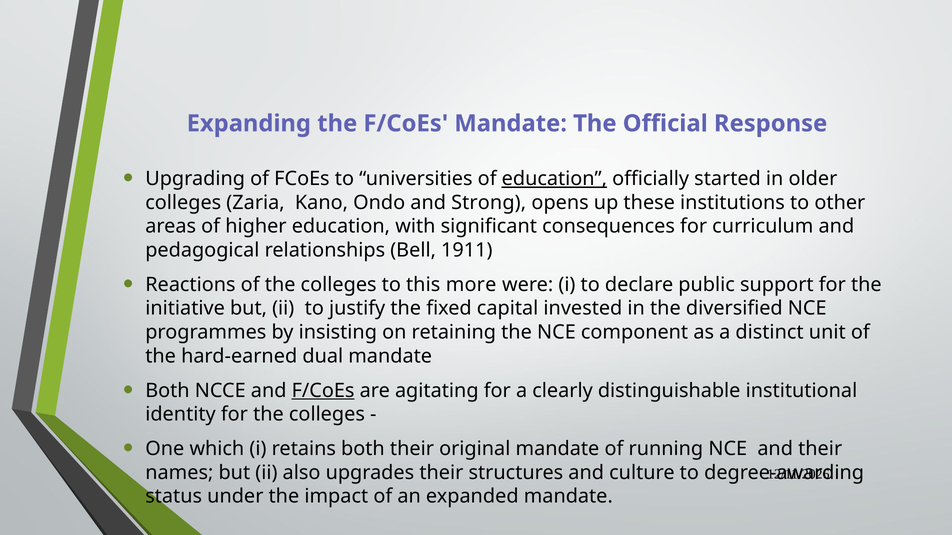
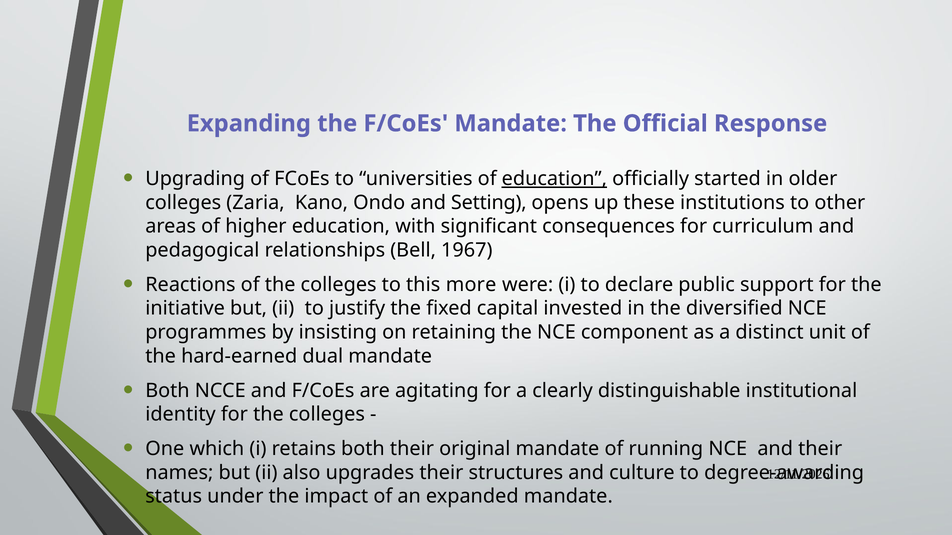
Strong: Strong -> Setting (489, 203)
1911: 1911 -> 1967 (467, 250)
F/CoEs underline: present -> none (323, 391)
